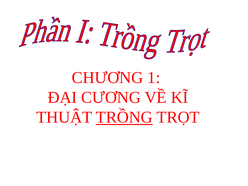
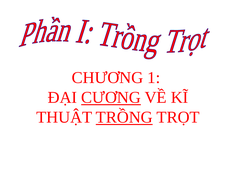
CƯƠNG underline: none -> present (111, 98)
